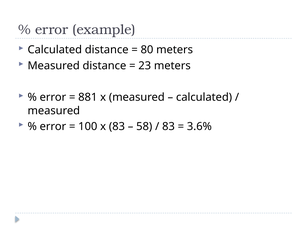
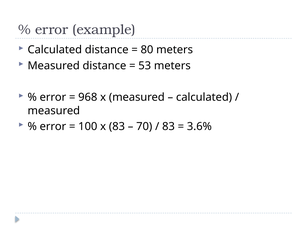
23: 23 -> 53 (145, 66)
881: 881 -> 968 (88, 97)
58: 58 -> 70 (144, 127)
